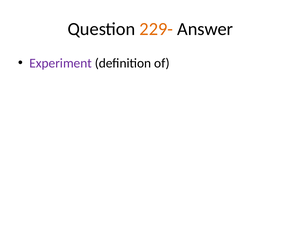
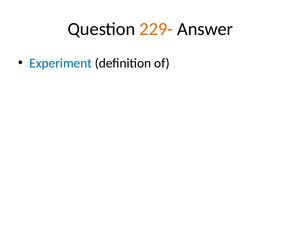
Experiment colour: purple -> blue (61, 63)
